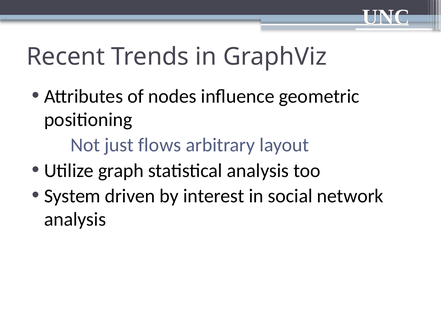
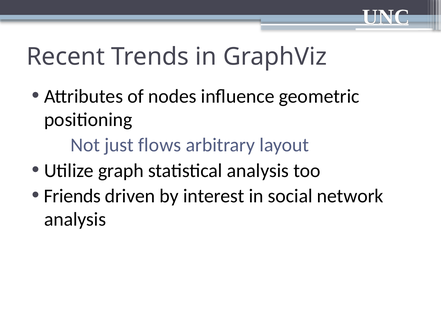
System: System -> Friends (72, 196)
